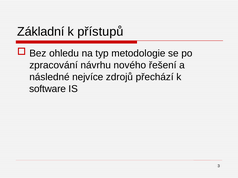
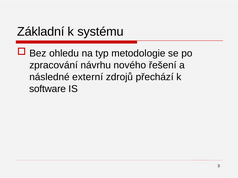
přístupů: přístupů -> systému (100, 32)
nejvíce: nejvíce -> externí (88, 77)
